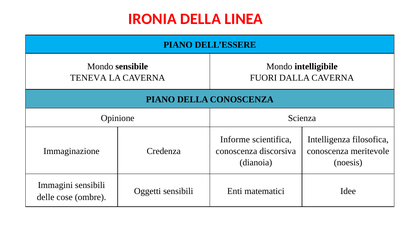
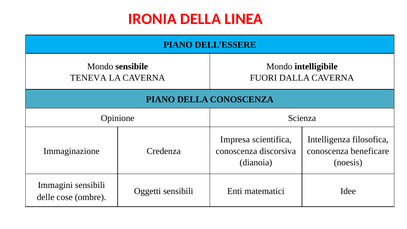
Informe: Informe -> Impresa (235, 140)
meritevole: meritevole -> beneficare (370, 151)
